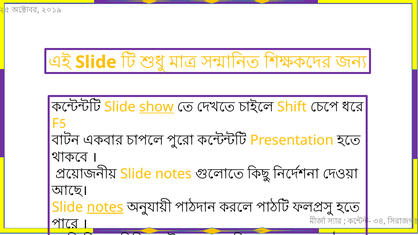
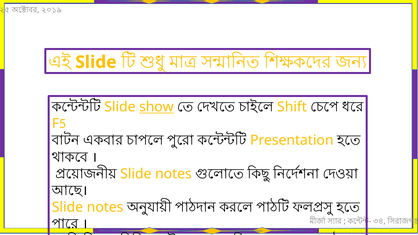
notes underline: present -> none (105, 207)
